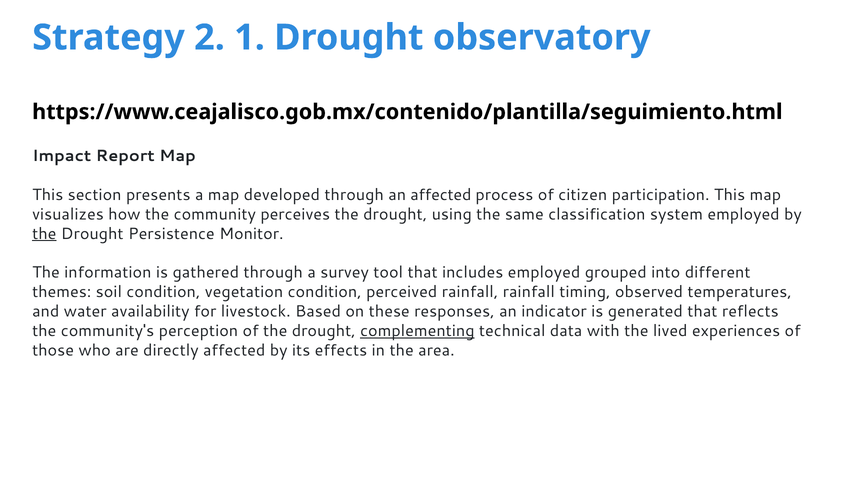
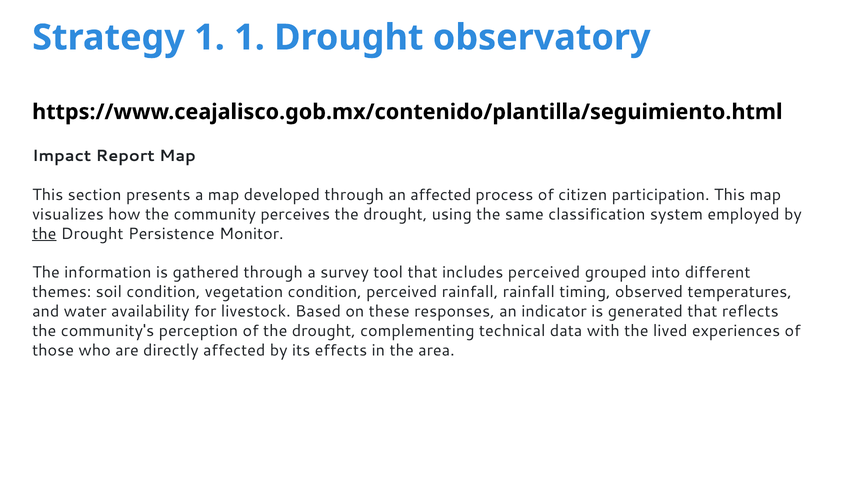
Strategy 2: 2 -> 1 (210, 38)
includes employed: employed -> perceived (544, 272)
complementing underline: present -> none (417, 331)
